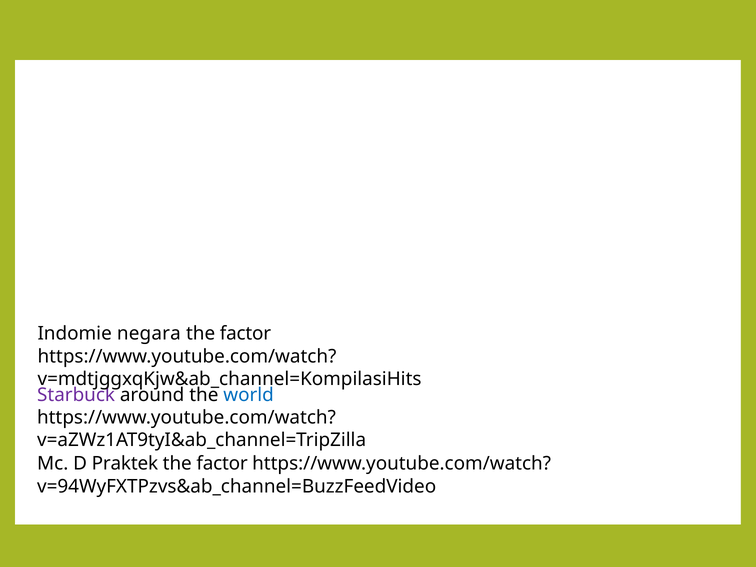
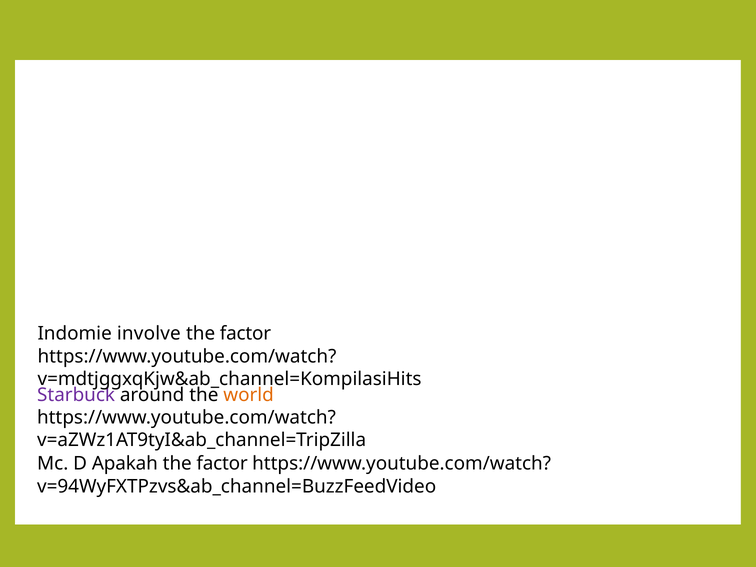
negara: negara -> involve (149, 334)
world colour: blue -> orange (249, 395)
Praktek: Praktek -> Apakah (125, 464)
